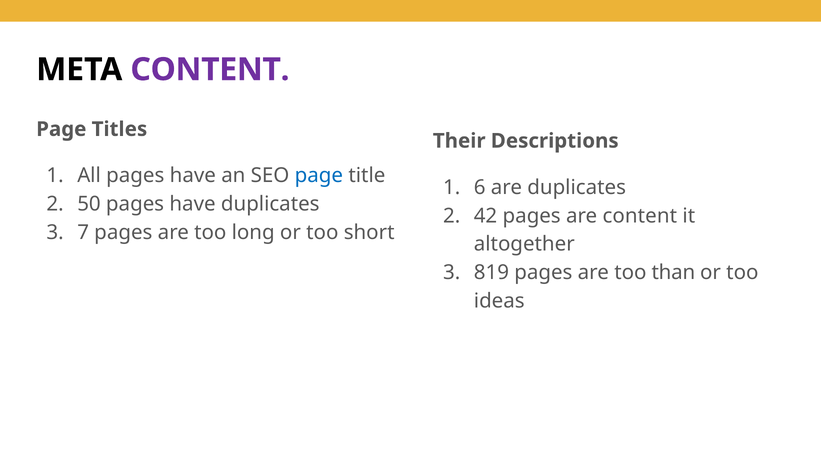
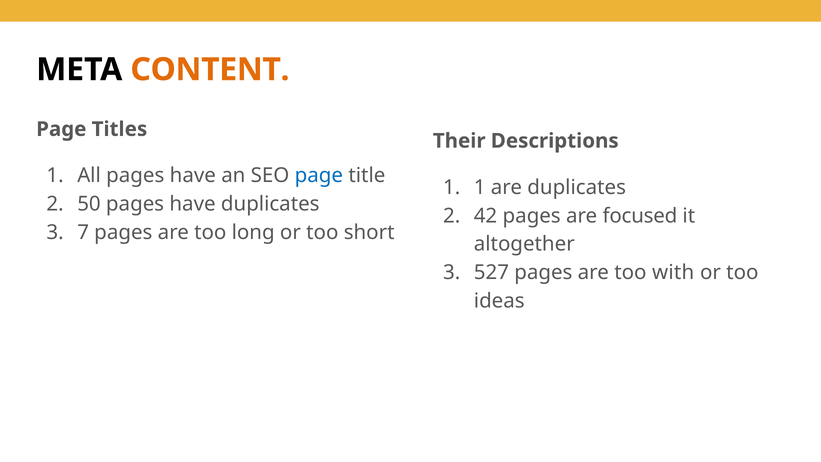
CONTENT colour: purple -> orange (210, 70)
6: 6 -> 1 (480, 187)
are content: content -> focused (640, 216)
819: 819 -> 527 (491, 272)
than: than -> with (673, 272)
